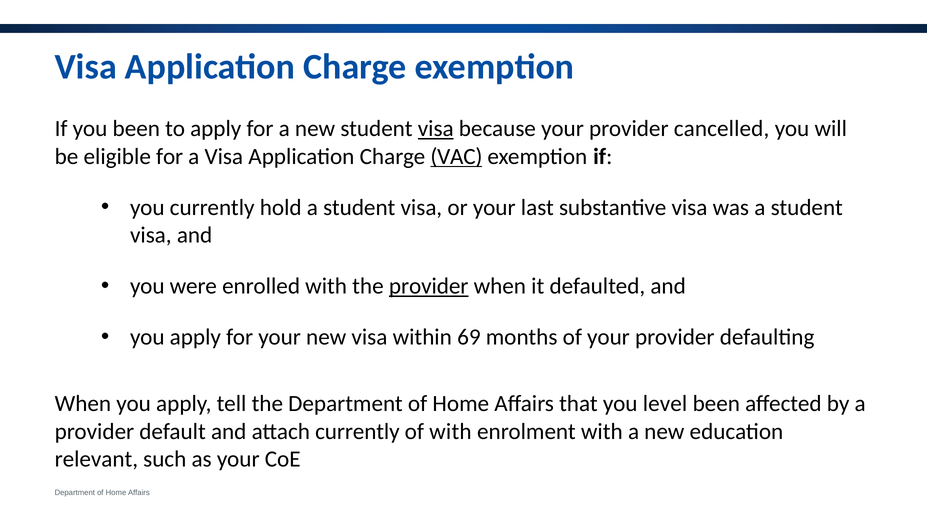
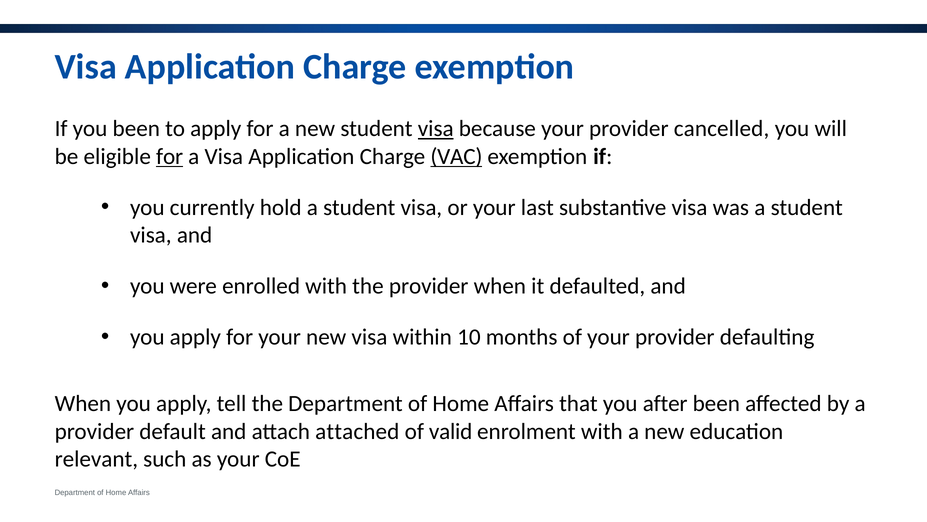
for underline: none -> present (170, 156)
provider underline: present -> none (429, 286)
69: 69 -> 10 (469, 337)
level: level -> after (665, 404)
attach currently: currently -> attached (357, 431)
of with: with -> valid (451, 431)
